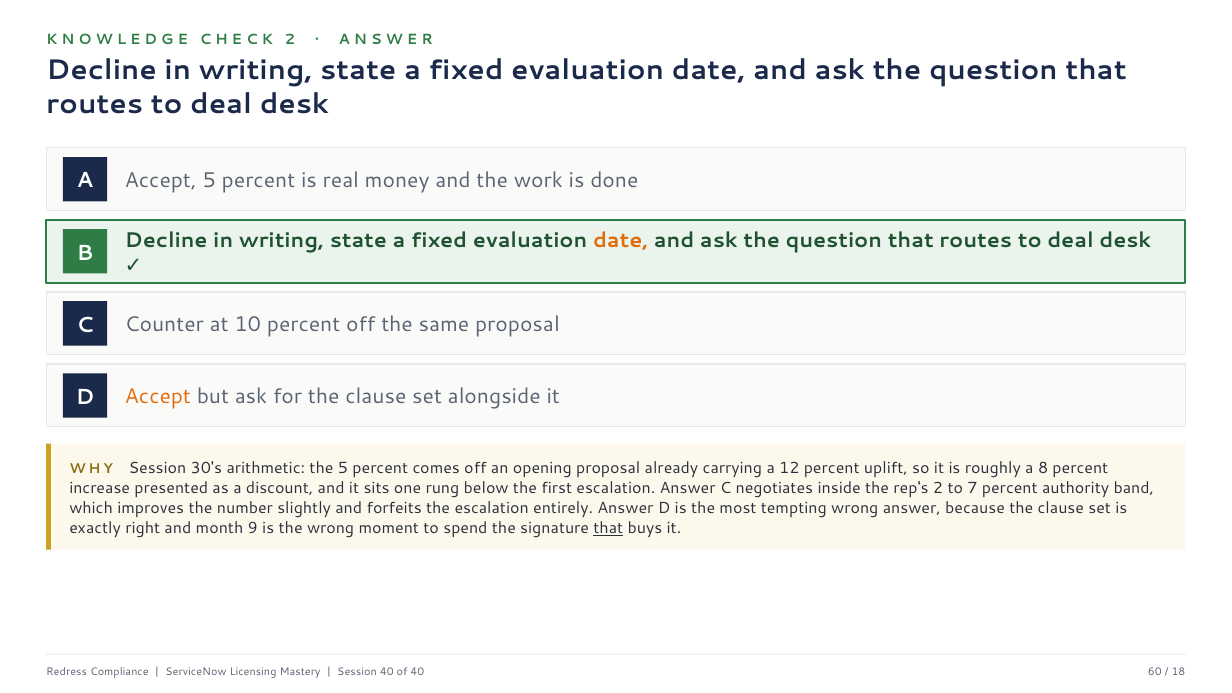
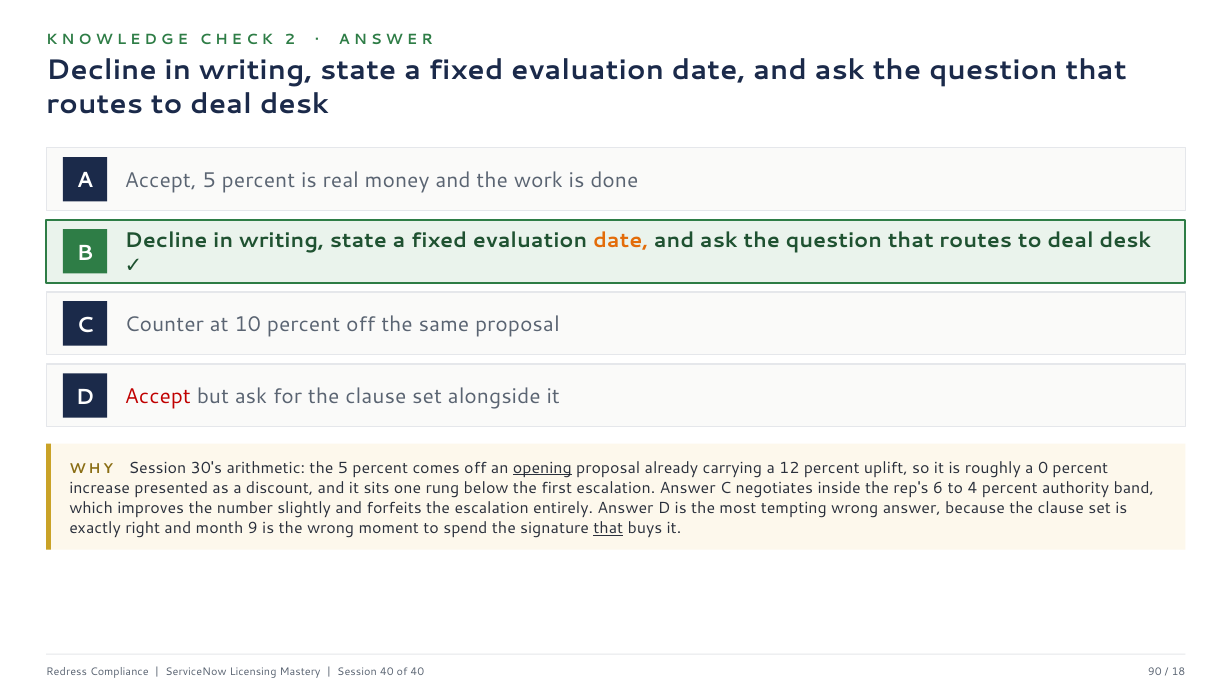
Accept colour: orange -> red (158, 397)
opening underline: none -> present (542, 468)
8: 8 -> 0 (1043, 468)
rep's 2: 2 -> 6 (938, 488)
7: 7 -> 4 (972, 488)
60: 60 -> 90 (1155, 672)
